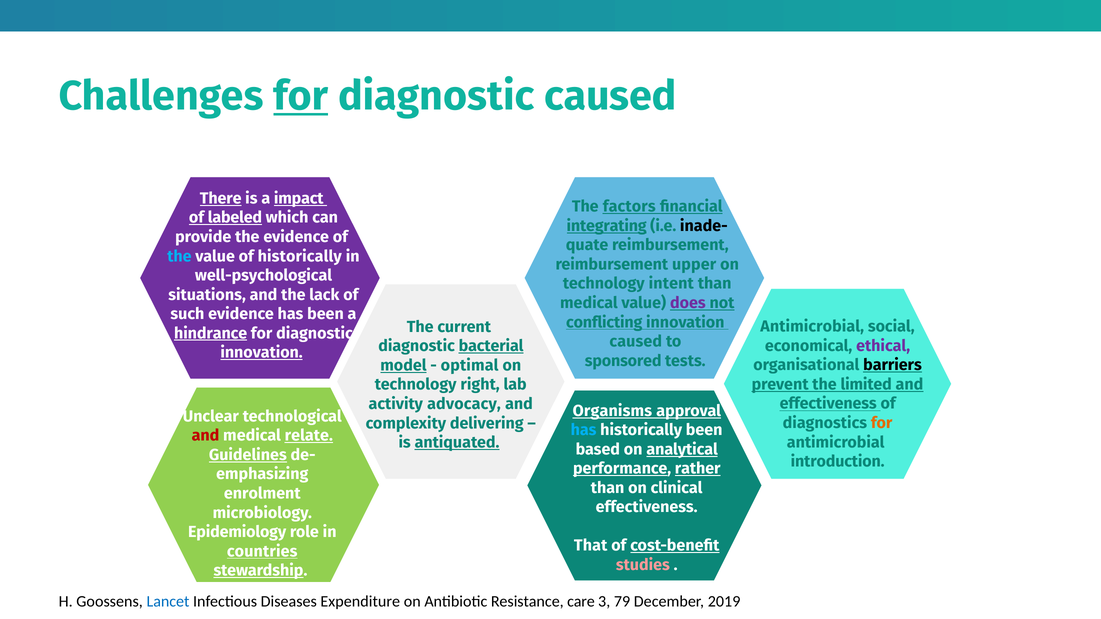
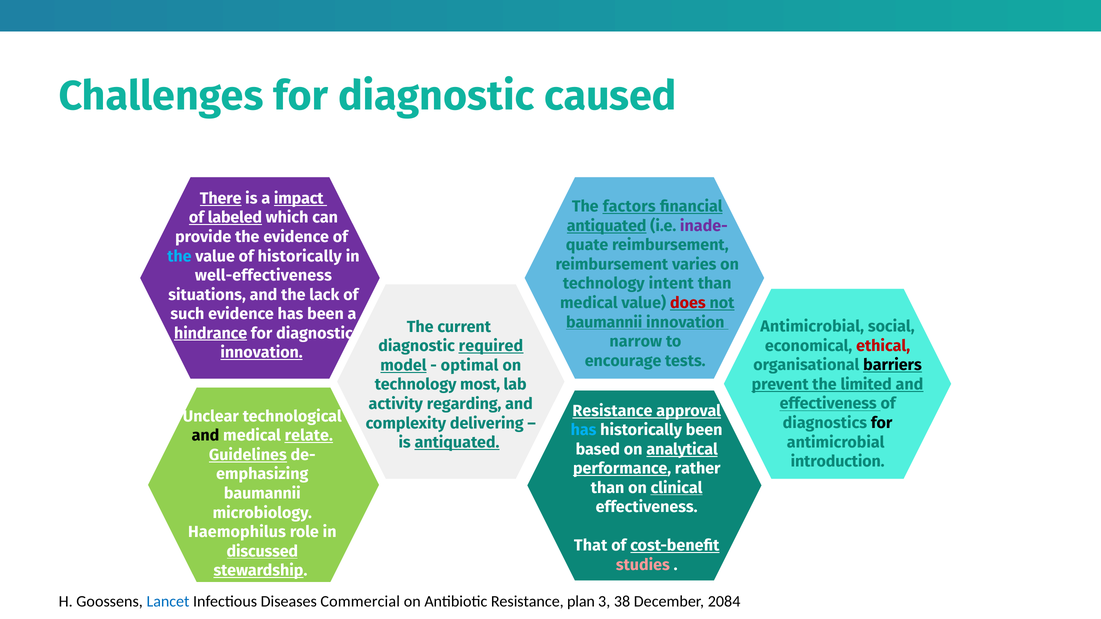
for underline: present -> none (301, 96)
integrating: integrating -> antiquated (607, 226)
inade- colour: black -> purple (704, 226)
upper: upper -> varies (694, 265)
well-psychological: well-psychological -> well-effectiveness (263, 276)
does colour: purple -> red (688, 303)
conflicting: conflicting -> baumannii (604, 322)
caused: caused -> narrow (636, 342)
ethical colour: purple -> red (883, 346)
bacterial: bacterial -> required (491, 346)
sponsored: sponsored -> encourage (623, 361)
right: right -> most (480, 385)
advocacy: advocacy -> regarding (464, 404)
Organisms: Organisms -> Resistance (612, 411)
for colour: orange -> black (882, 423)
and colour: red -> black (205, 436)
rather underline: present -> none (698, 469)
clinical underline: none -> present (677, 488)
enrolment: enrolment -> baumannii (262, 494)
Epidemiology: Epidemiology -> Haemophilus (237, 532)
countries: countries -> discussed (262, 552)
Expenditure: Expenditure -> Commercial (360, 602)
care: care -> plan (581, 602)
79: 79 -> 38 (622, 602)
2019: 2019 -> 2084 (724, 602)
